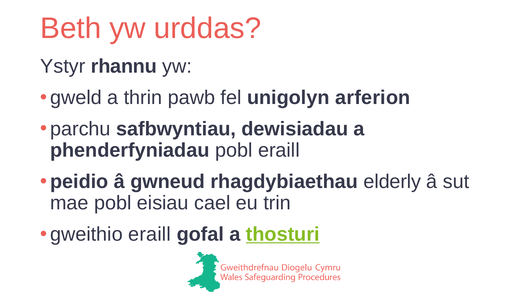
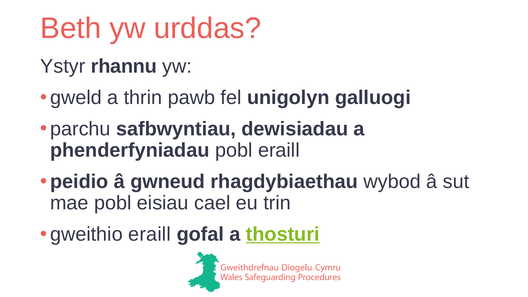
arferion: arferion -> galluogi (373, 98)
elderly: elderly -> wybod (392, 182)
